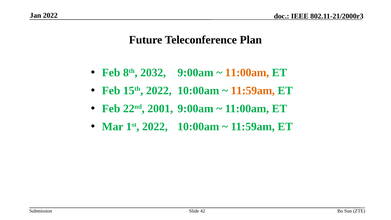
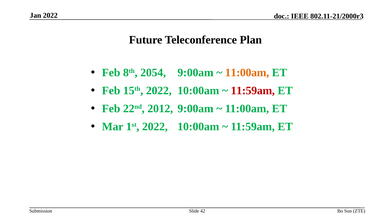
2032: 2032 -> 2054 (153, 73)
11:59am colour: orange -> red (253, 91)
2001: 2001 -> 2012 (160, 109)
